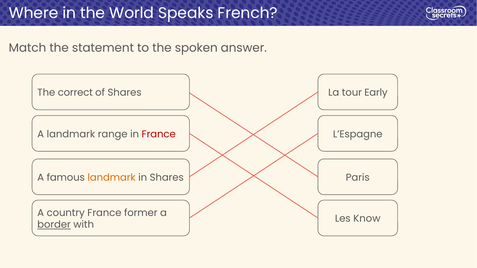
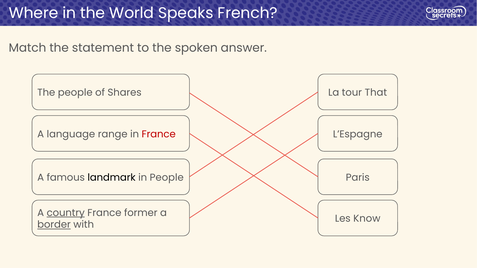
The correct: correct -> people (75, 93)
Early: Early -> That (376, 93)
A landmark: landmark -> language (71, 134)
landmark colour: orange -> black (112, 178)
in Shares: Shares -> People (167, 178)
country underline: none -> present (66, 213)
